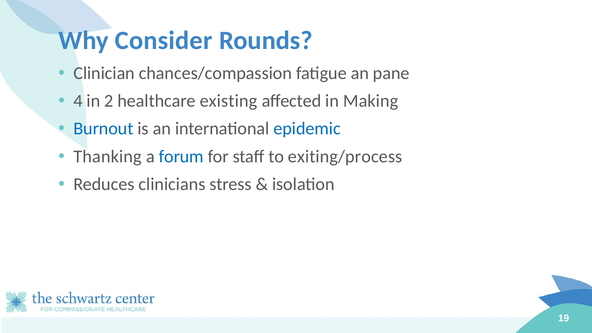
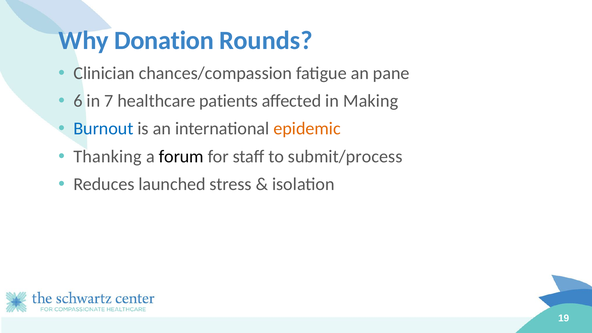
Consider: Consider -> Donation (164, 40)
4: 4 -> 6 (78, 101)
2: 2 -> 7 (109, 101)
existing: existing -> patients (229, 101)
epidemic colour: blue -> orange (307, 129)
forum colour: blue -> black (181, 156)
exiting/process: exiting/process -> submit/process (345, 156)
clinicians: clinicians -> launched (172, 184)
